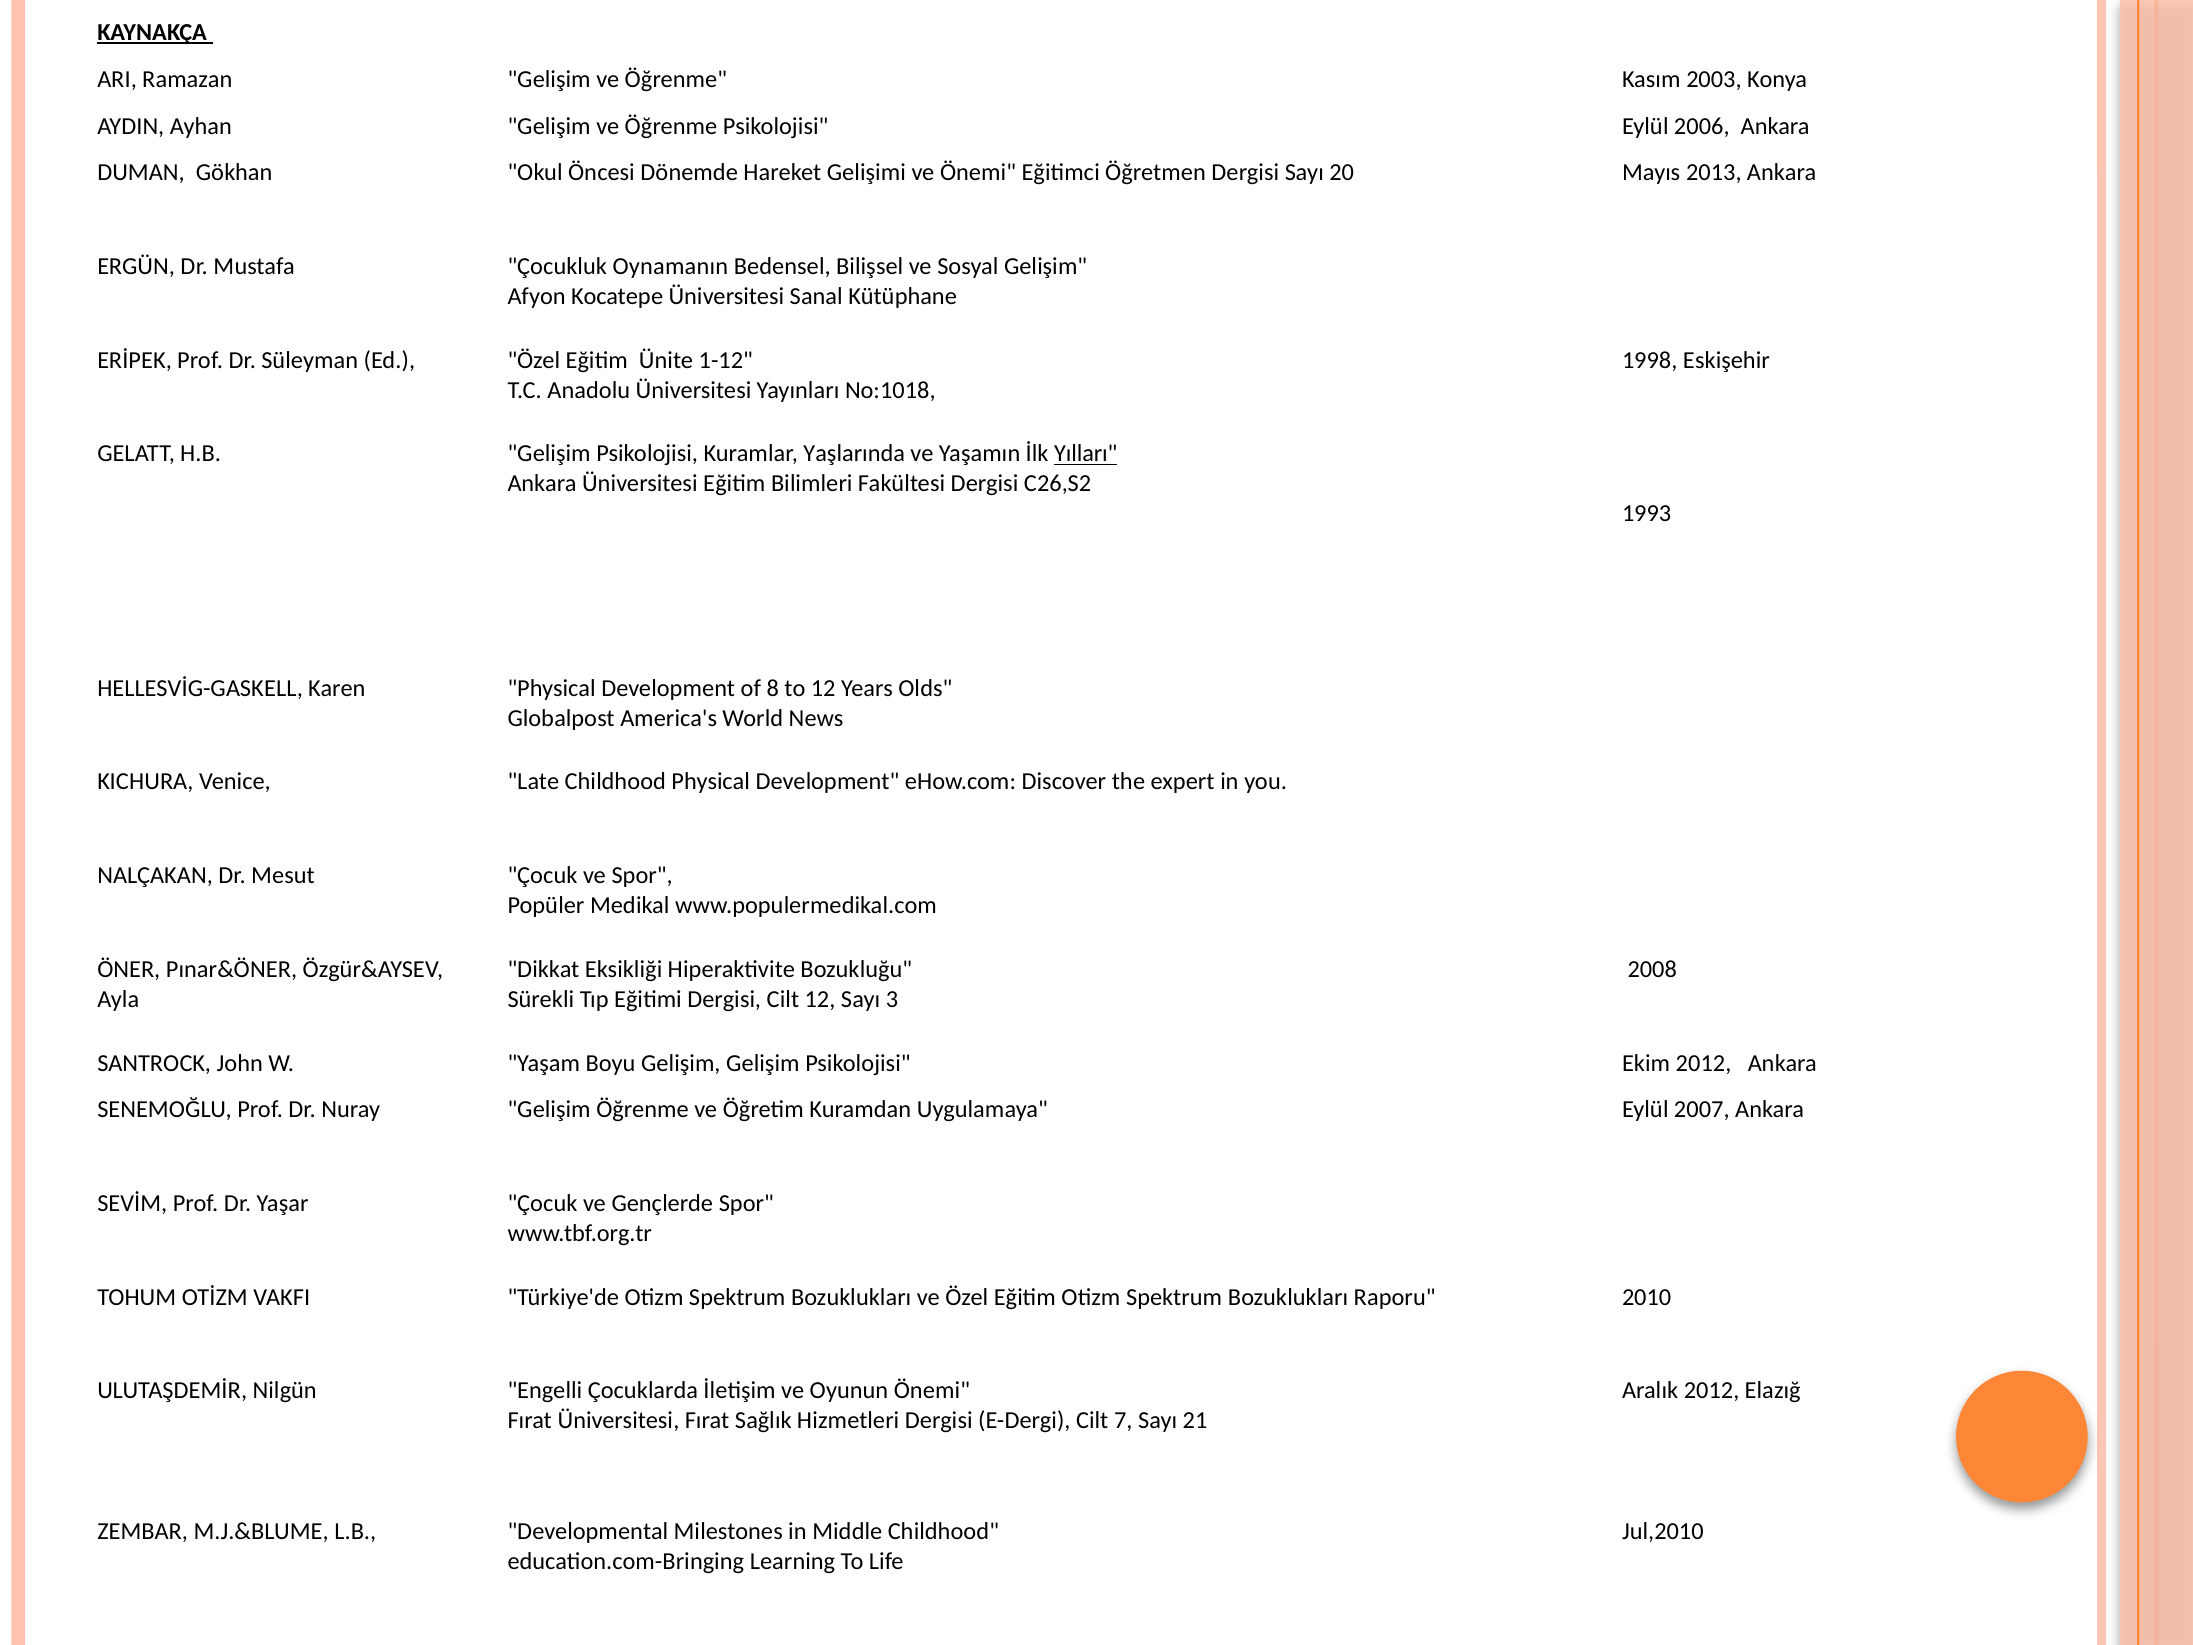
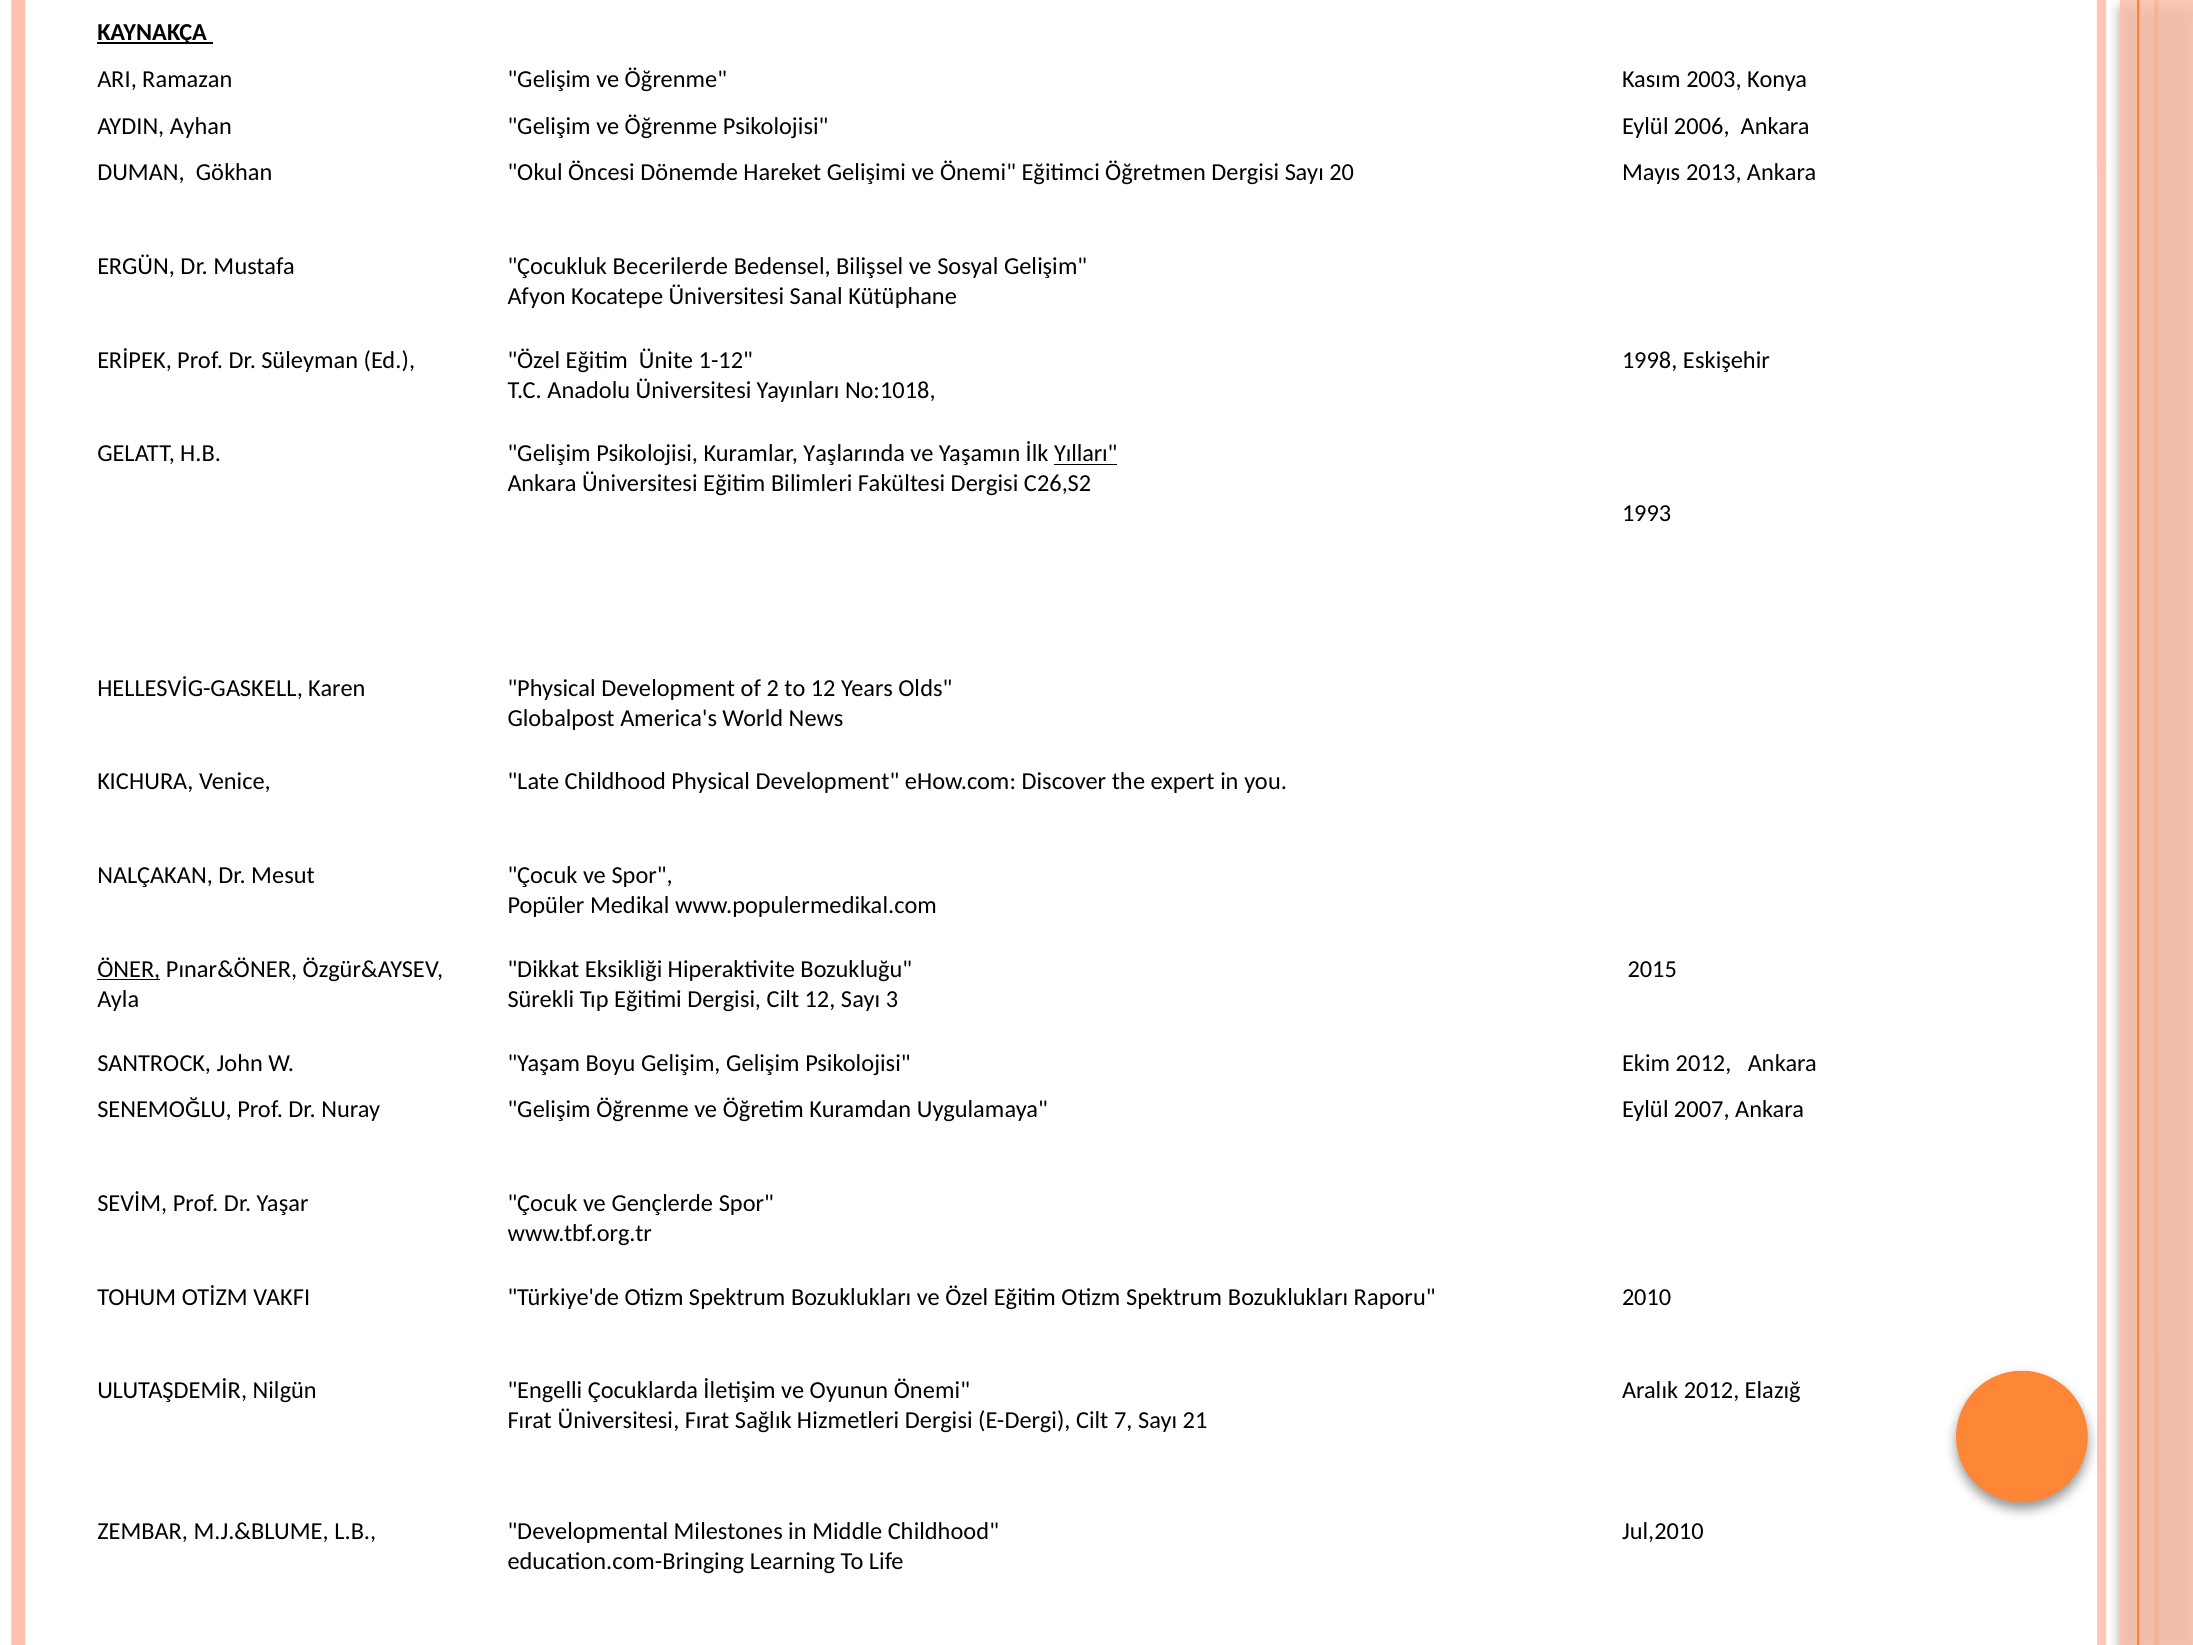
Oynamanın: Oynamanın -> Becerilerde (670, 267)
8: 8 -> 2 (773, 688)
ÖNER underline: none -> present (129, 969)
2008: 2008 -> 2015 (1652, 969)
